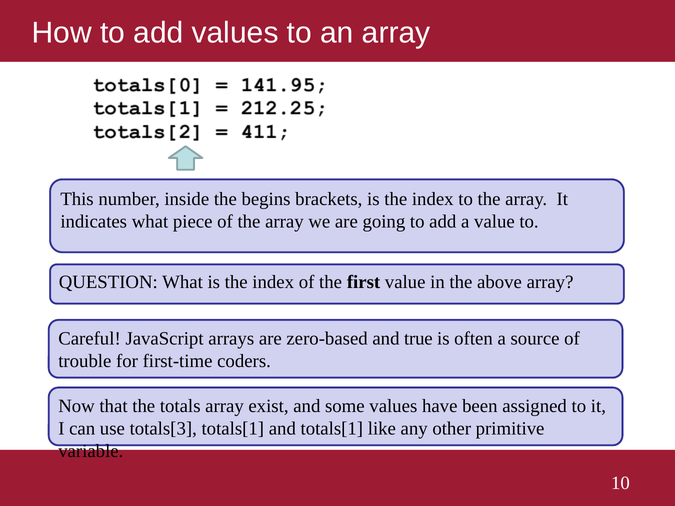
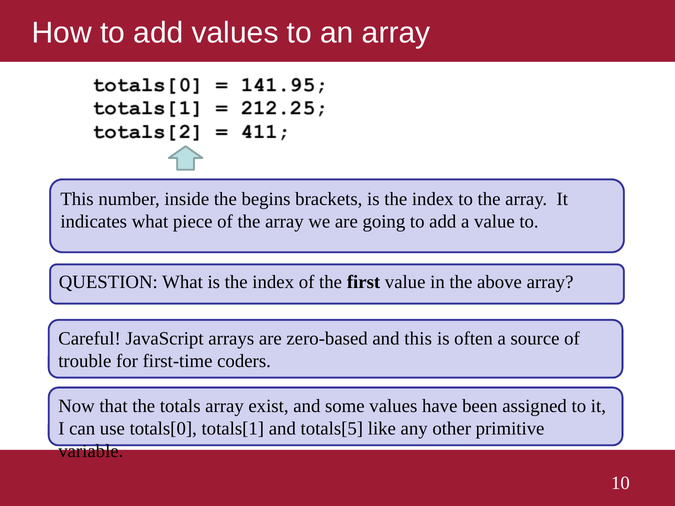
and true: true -> this (418, 339)
totals[3: totals[3 -> totals[0 (163, 429)
and totals[1: totals[1 -> totals[5 (332, 429)
